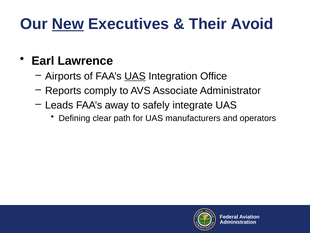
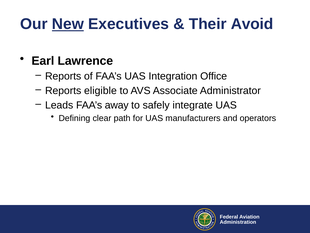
Airports: Airports -> Reports (63, 76)
UAS underline: present -> none (135, 76)
comply: comply -> eligible (100, 91)
